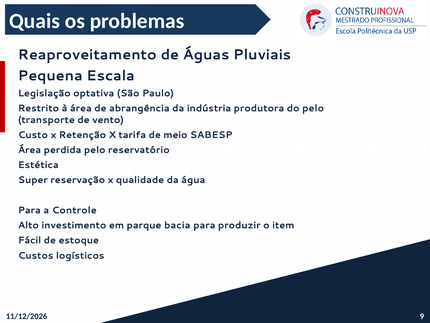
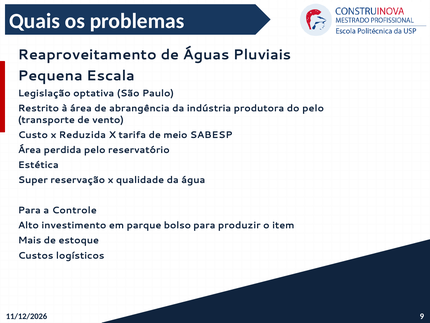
Retenção: Retenção -> Reduzida (82, 135)
bacia: bacia -> bolso (177, 225)
Fácil: Fácil -> Mais (30, 240)
